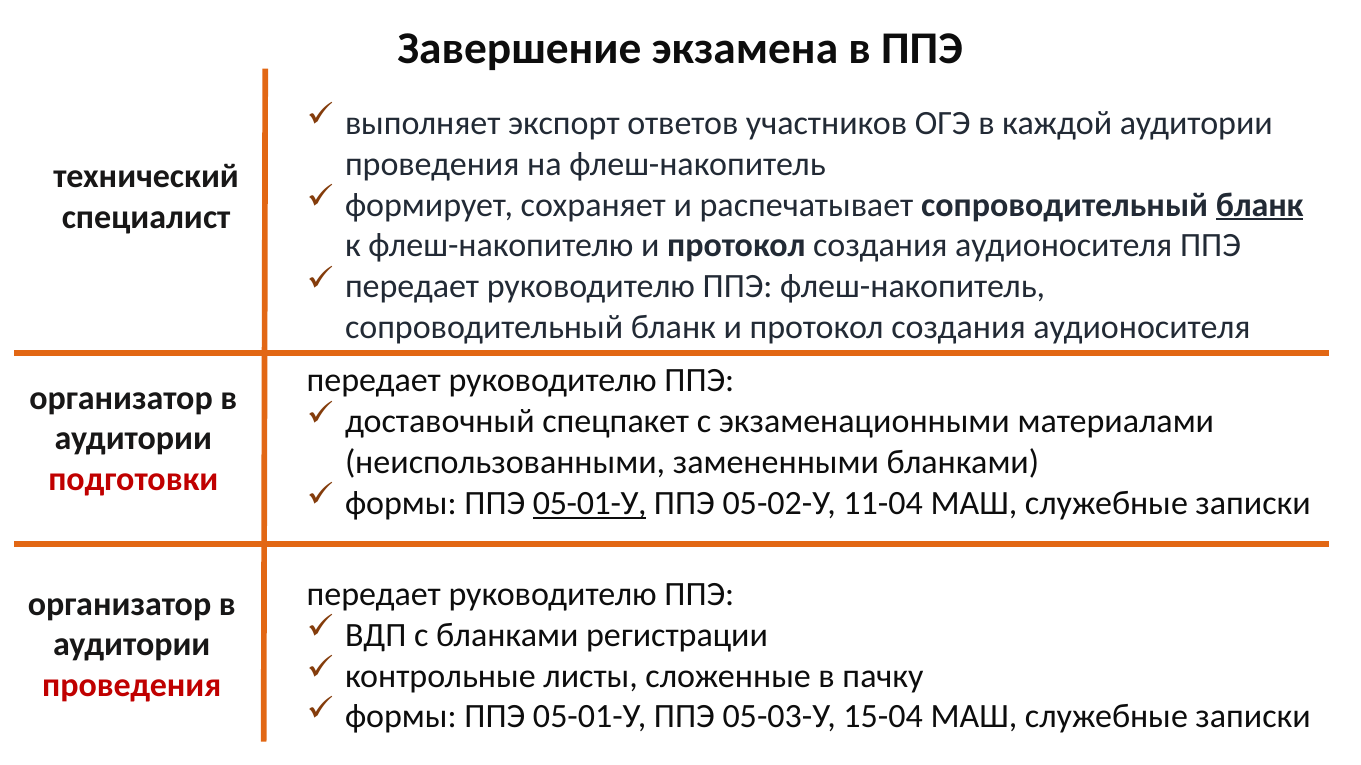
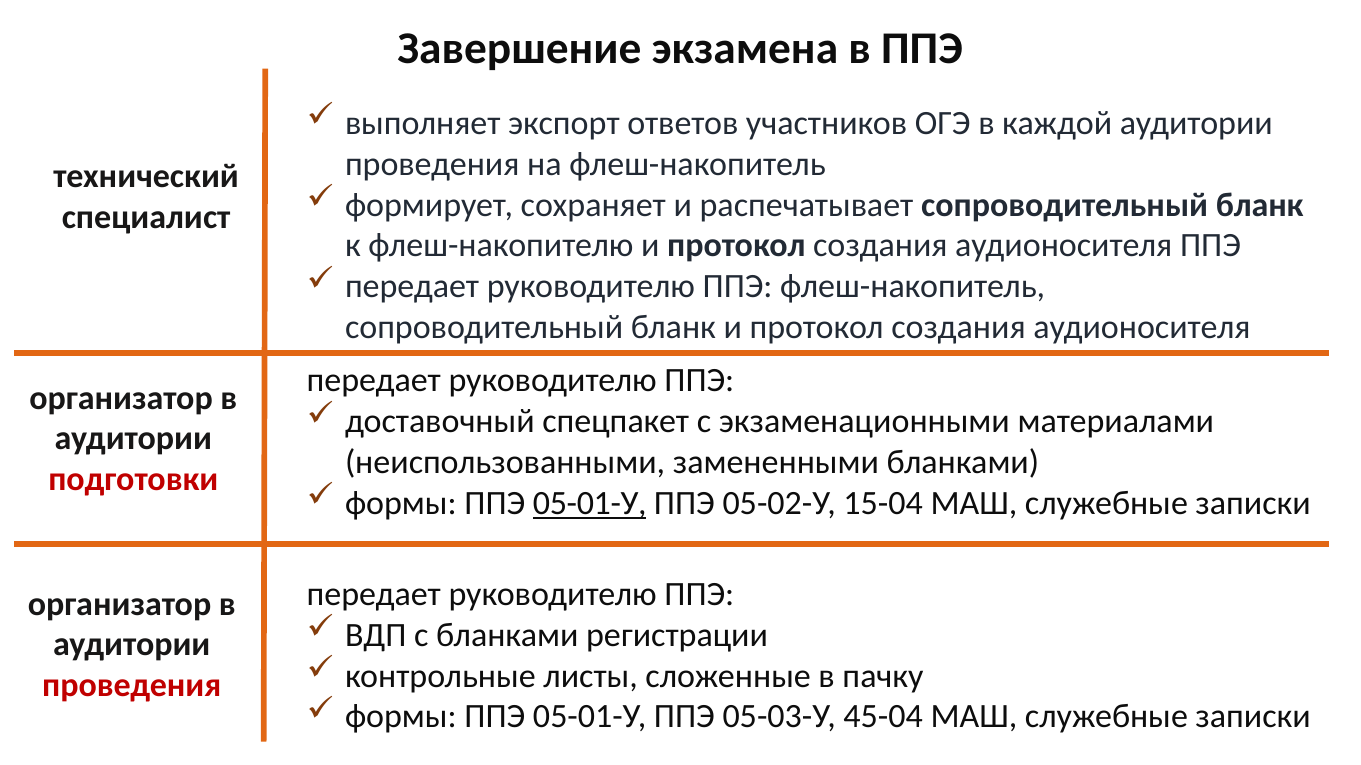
бланк underline: present -> none (1260, 205)
11-04: 11-04 -> 15-04 (883, 503)
15-04: 15-04 -> 45-04 (883, 717)
